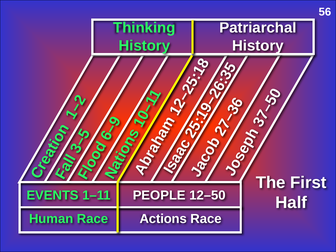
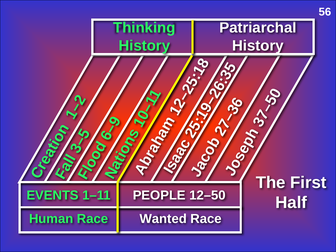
Actions: Actions -> Wanted (163, 219)
